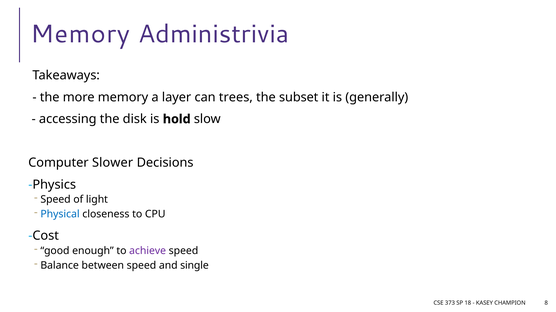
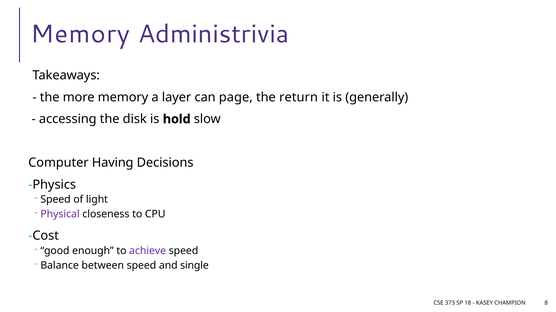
trees: trees -> page (236, 98)
subset: subset -> return (299, 98)
Slower: Slower -> Having (113, 163)
Physical colour: blue -> purple (60, 215)
